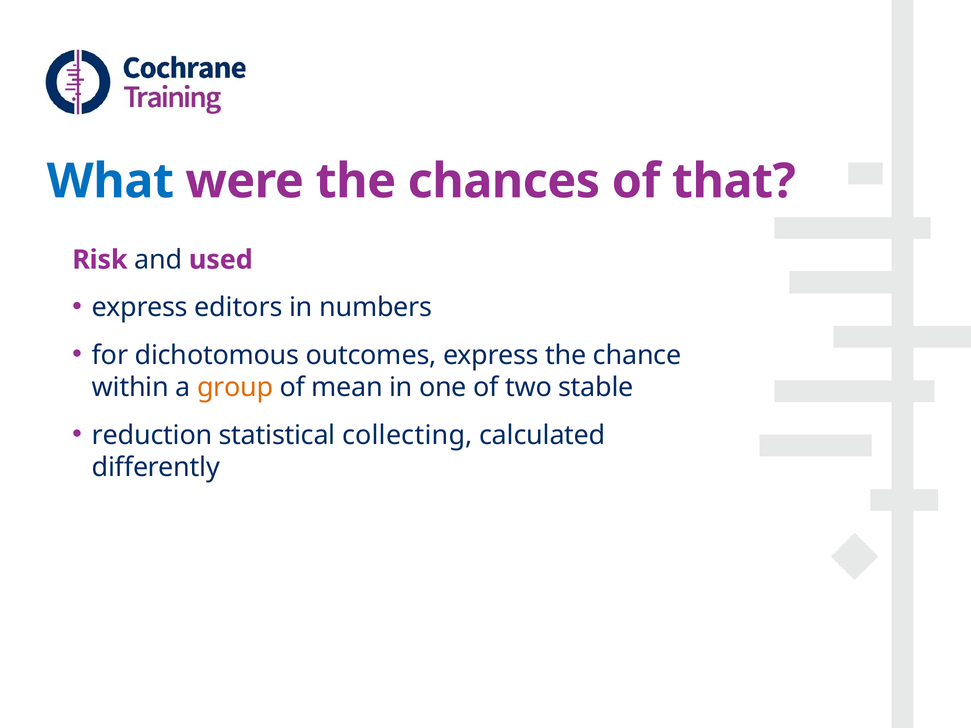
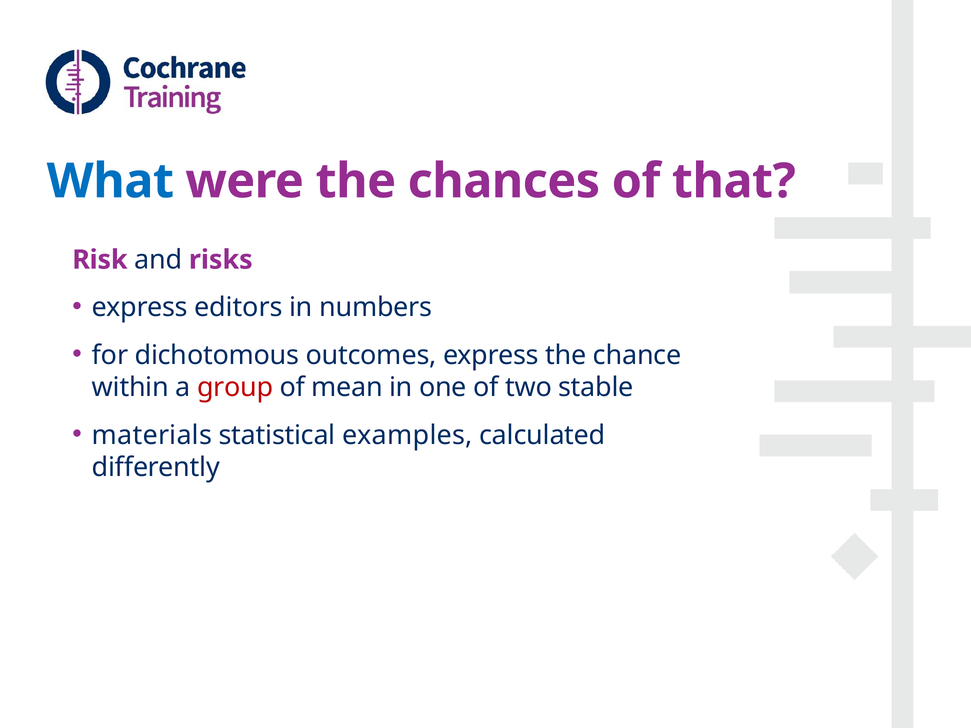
used: used -> risks (221, 260)
group colour: orange -> red (235, 388)
reduction: reduction -> materials (152, 435)
collecting: collecting -> examples (407, 435)
